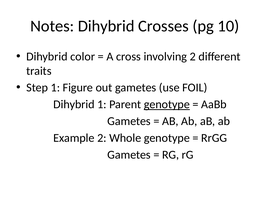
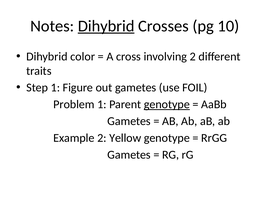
Dihybrid underline: none -> present (106, 26)
Dihybrid: Dihybrid -> Problem (74, 105)
Whole: Whole -> Yellow (125, 138)
